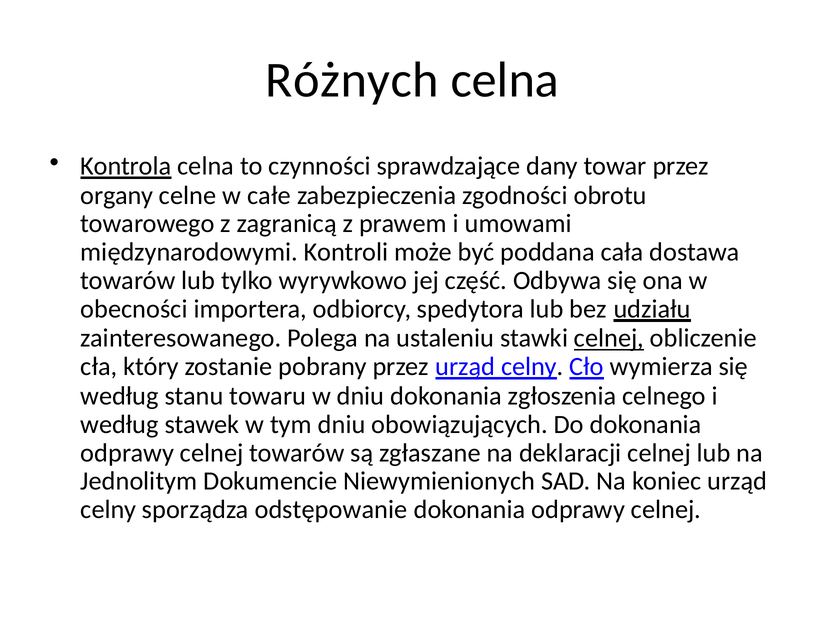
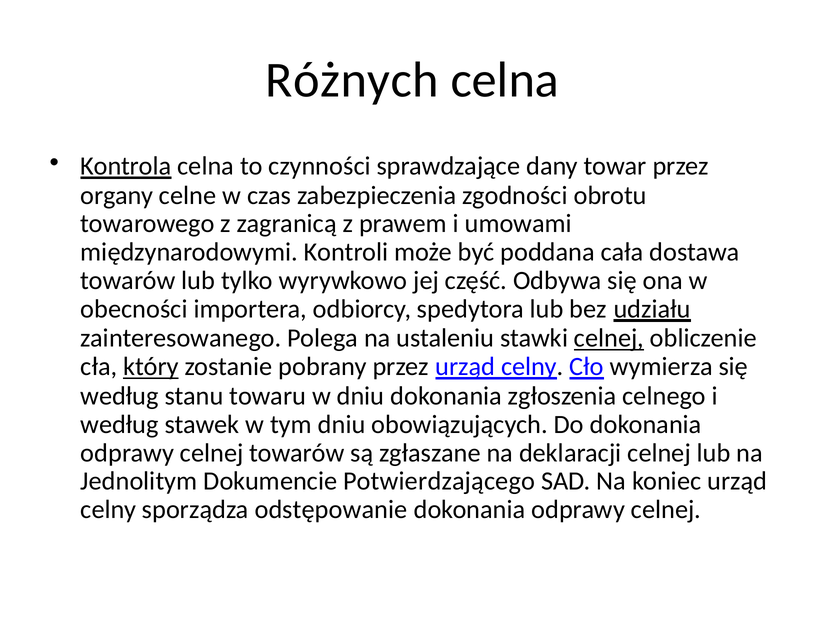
całe: całe -> czas (269, 195)
który underline: none -> present (151, 367)
Niewymienionych: Niewymienionych -> Potwierdzającego (439, 481)
